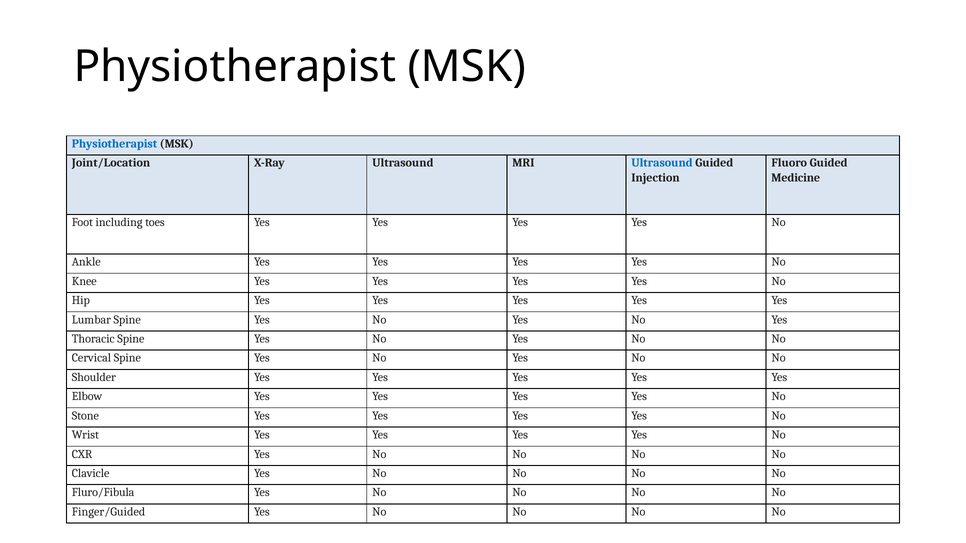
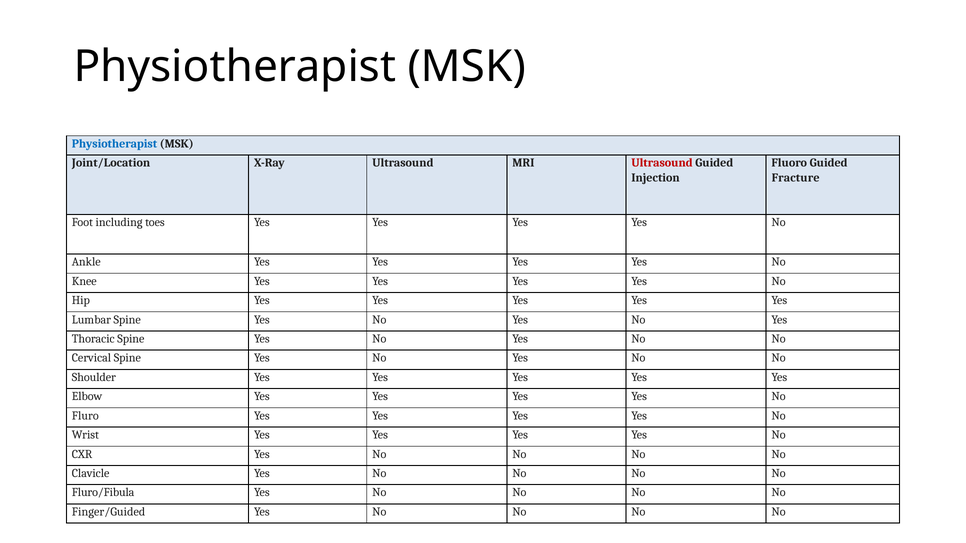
Ultrasound colour: blue -> red (662, 163)
Medicine: Medicine -> Fracture (796, 178)
Stone: Stone -> Fluro (85, 416)
